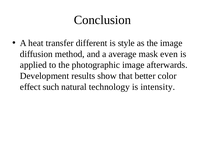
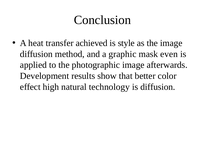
different: different -> achieved (92, 43)
average: average -> graphic (123, 54)
such: such -> high (51, 87)
is intensity: intensity -> diffusion (158, 87)
